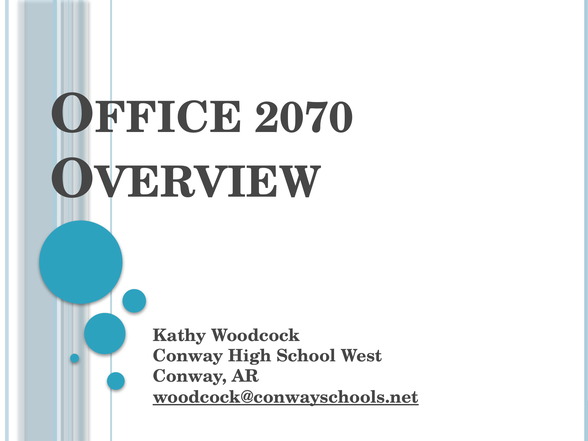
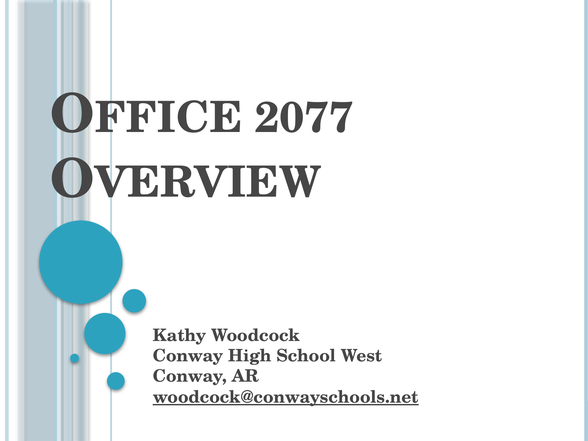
2070: 2070 -> 2077 (304, 118)
